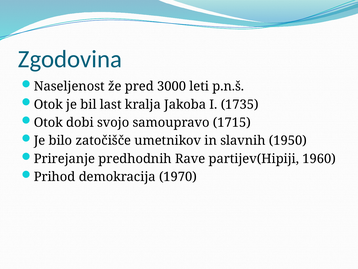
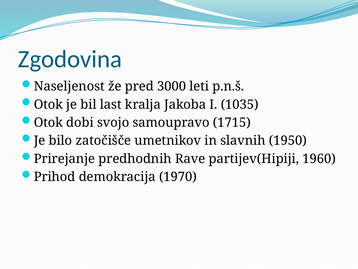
1735: 1735 -> 1035 (240, 104)
